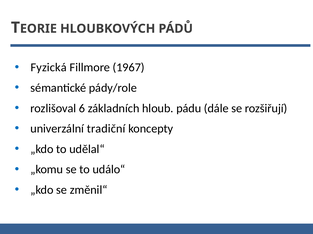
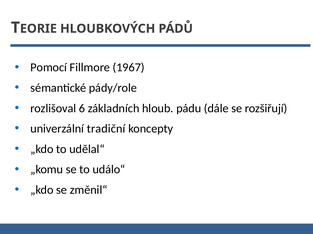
Fyzická: Fyzická -> Pomocí (49, 68)
